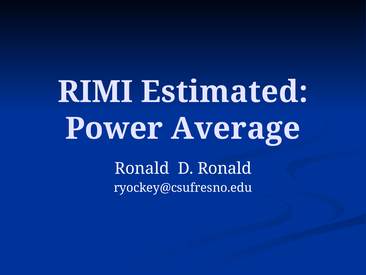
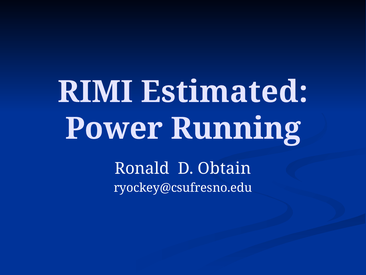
Average: Average -> Running (236, 128)
D Ronald: Ronald -> Obtain (224, 168)
